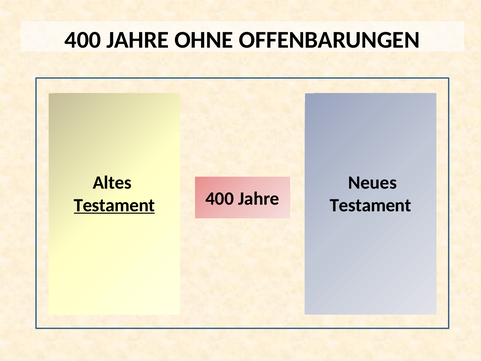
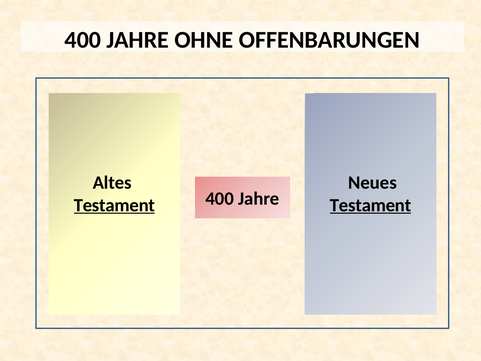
Testament underline: none -> present (371, 205)
